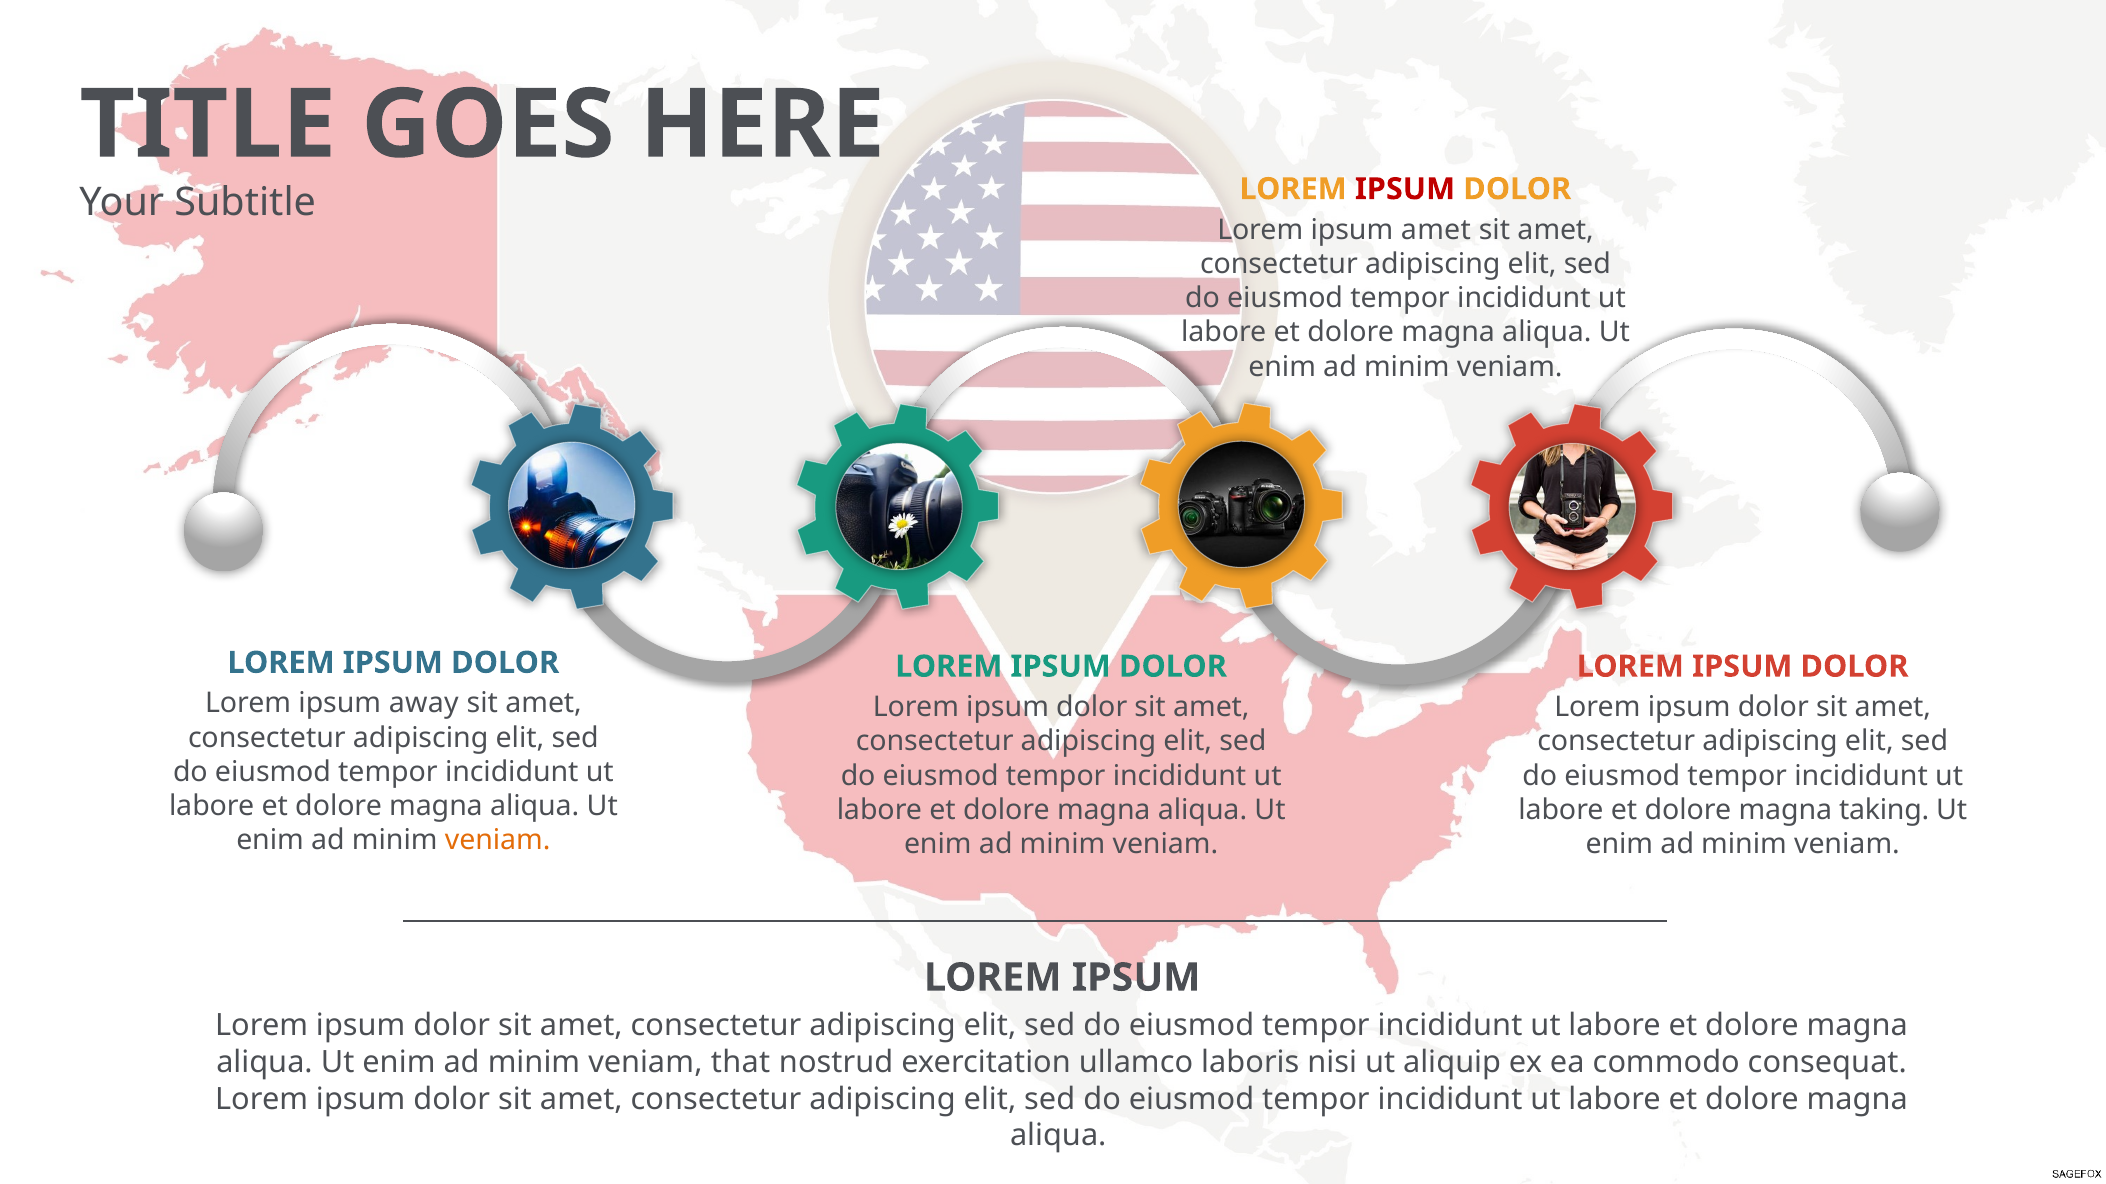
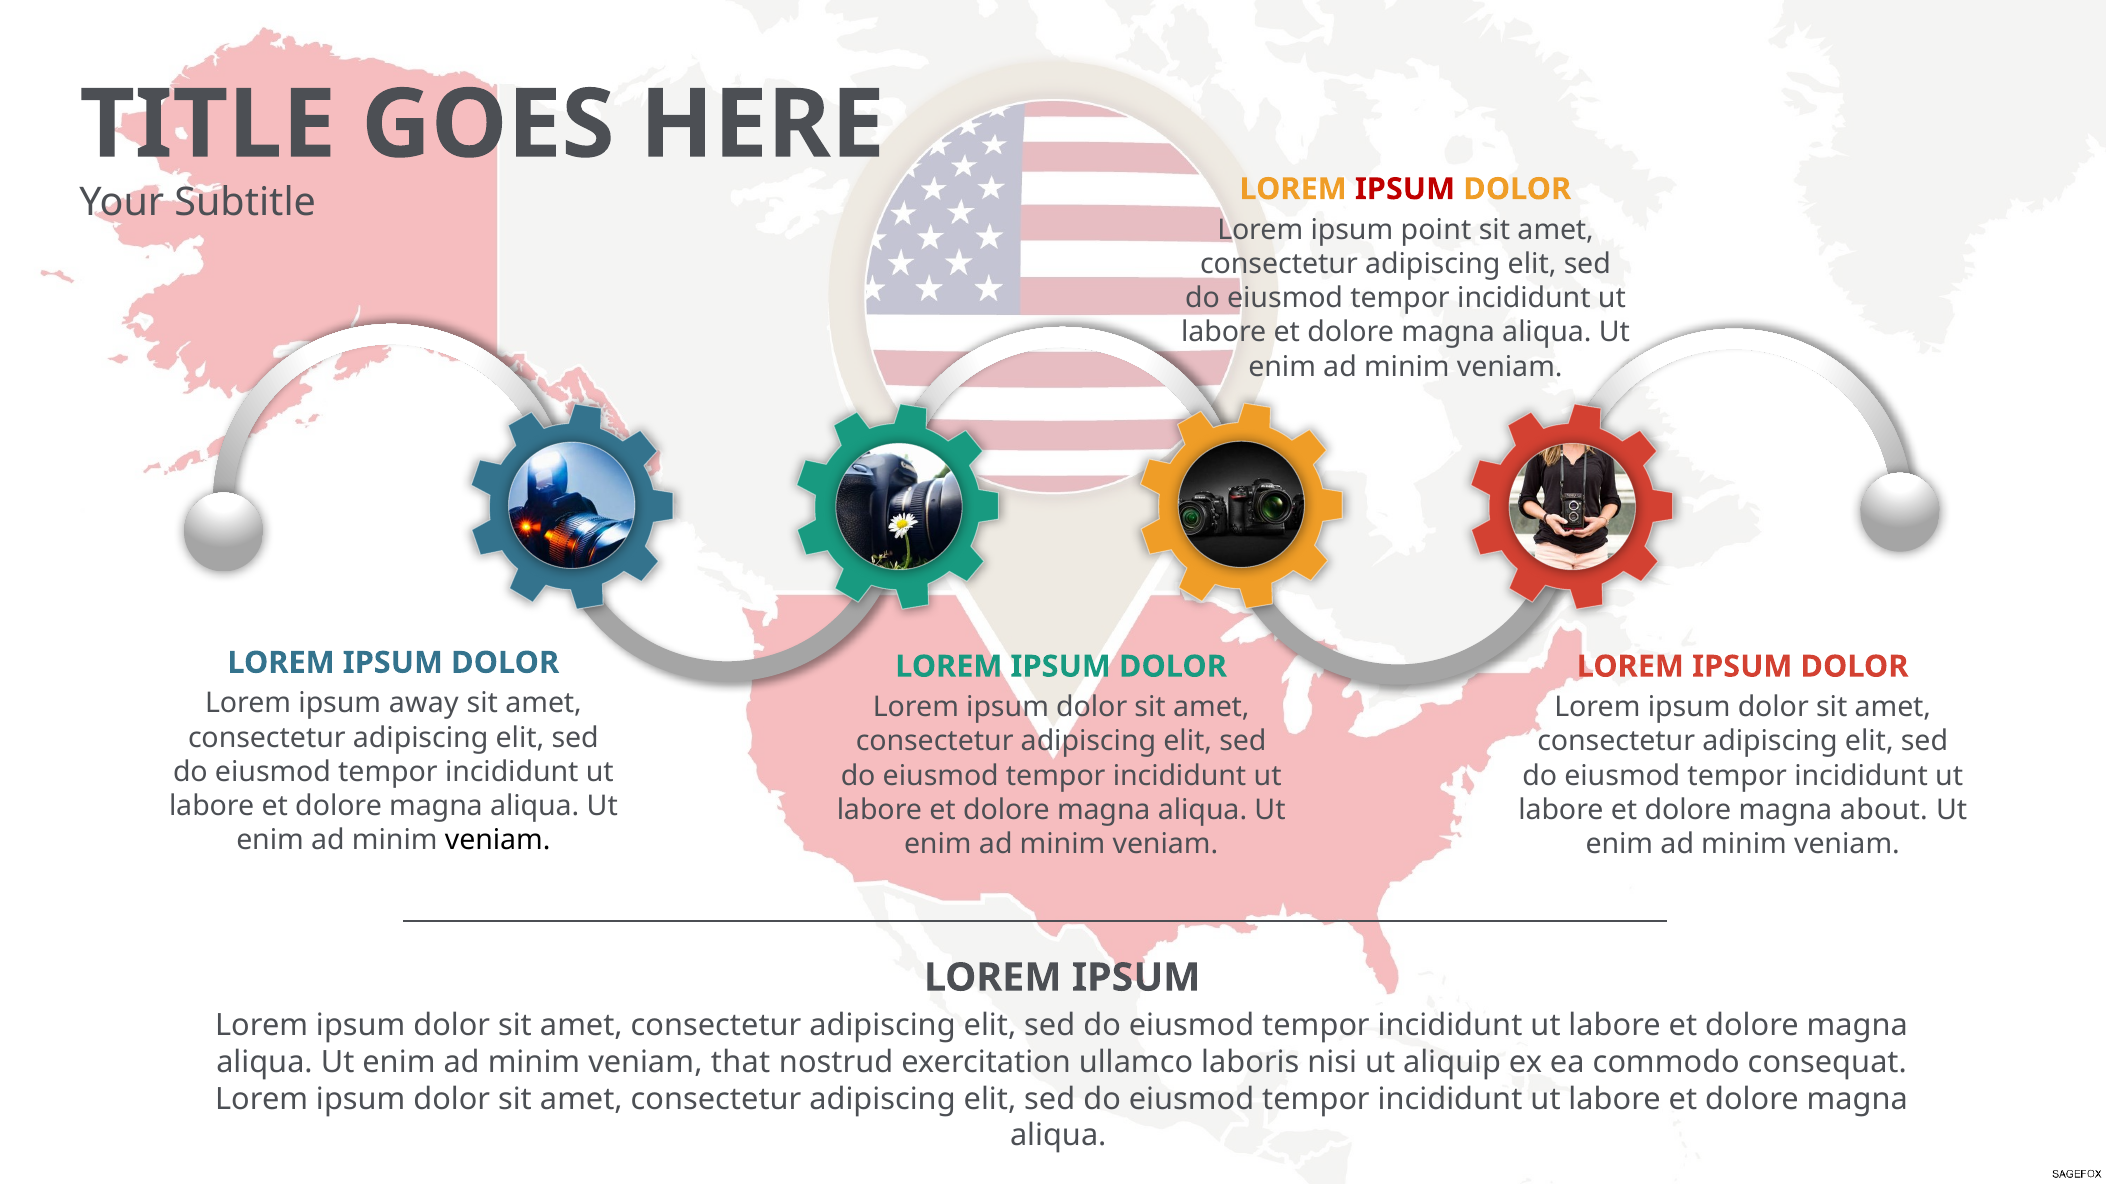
ipsum amet: amet -> point (1436, 230)
taking: taking -> about (1884, 810)
veniam colour: orange -> black (498, 841)
